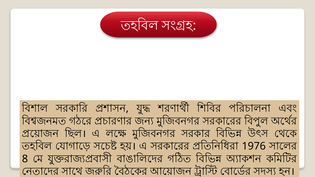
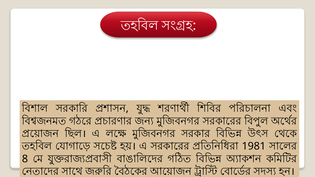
1976: 1976 -> 1981 (254, 146)
